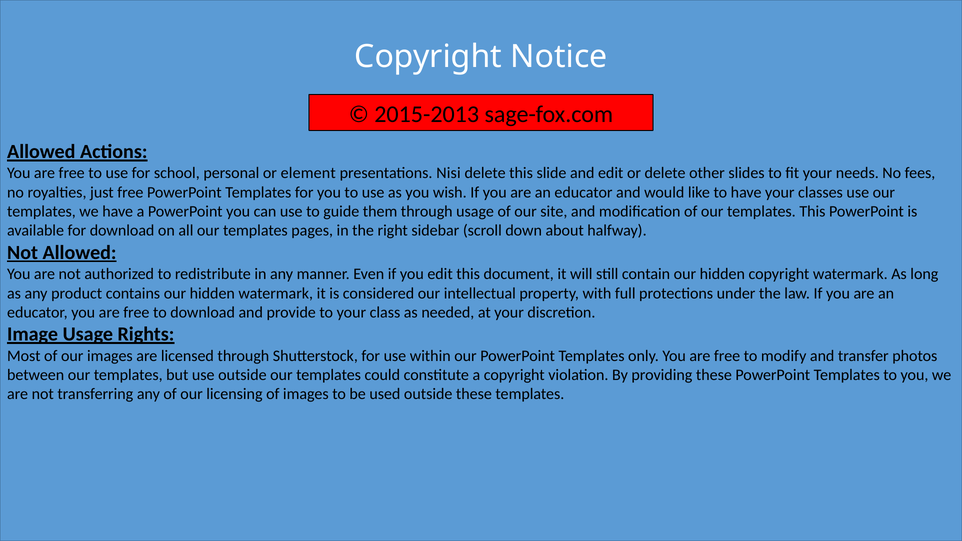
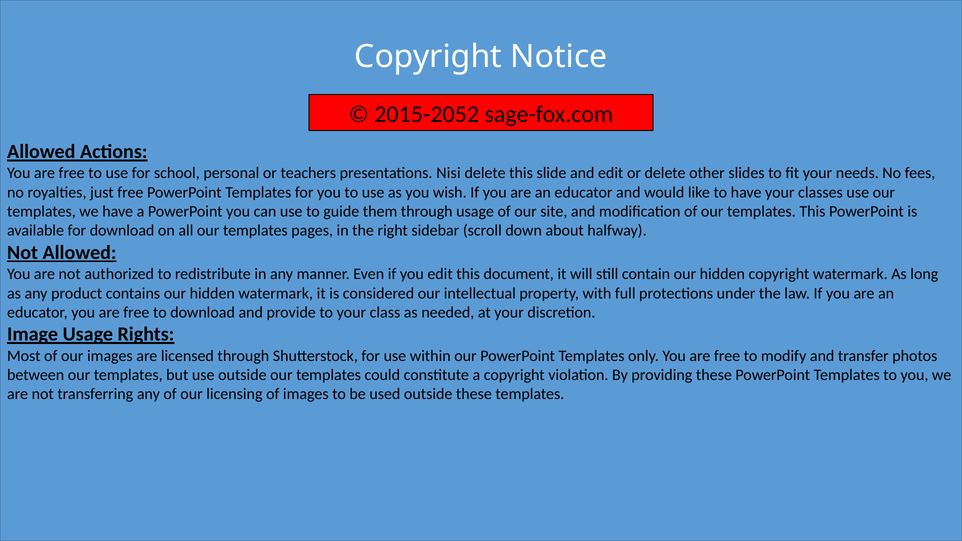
2015-2013: 2015-2013 -> 2015-2052 (427, 114)
element: element -> teachers (308, 173)
